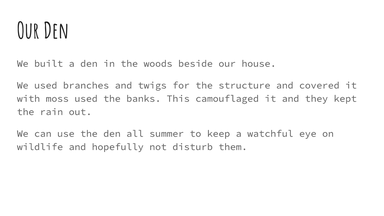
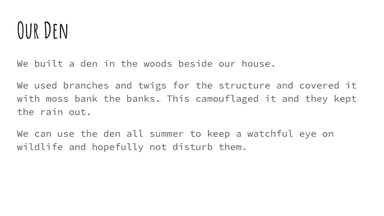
moss used: used -> bank (86, 99)
